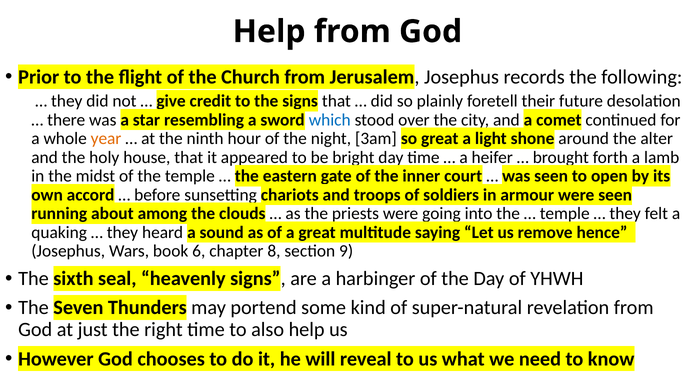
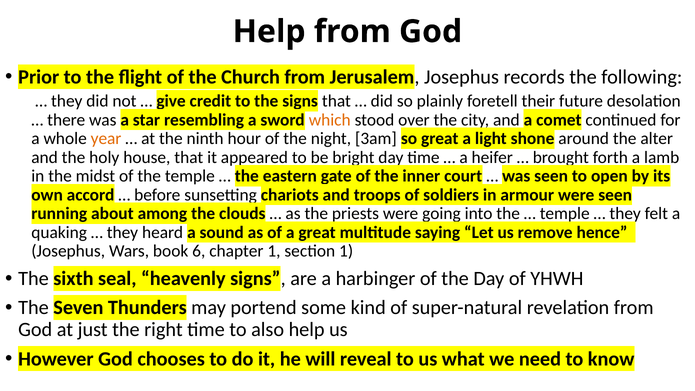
which colour: blue -> orange (330, 120)
chapter 8: 8 -> 1 (274, 251)
section 9: 9 -> 1 (346, 251)
